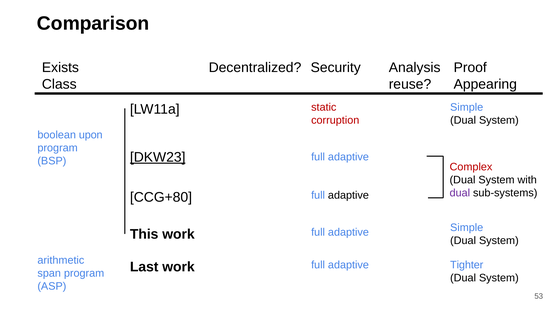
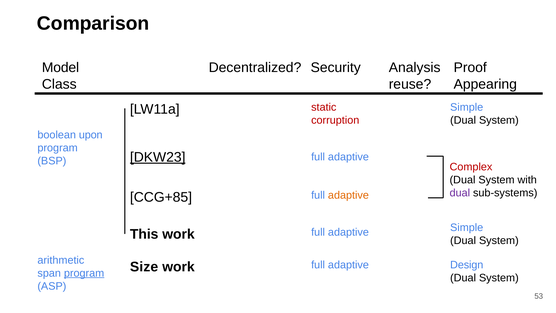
Exists: Exists -> Model (60, 67)
CCG+80: CCG+80 -> CCG+85 (161, 197)
adaptive colour: black -> orange (348, 195)
Last: Last -> Size (144, 267)
Tighter: Tighter -> Design (467, 265)
program underline: none -> present (84, 273)
